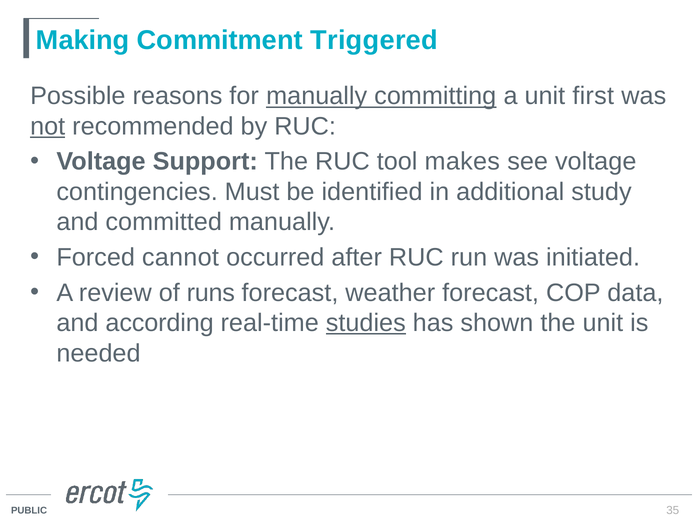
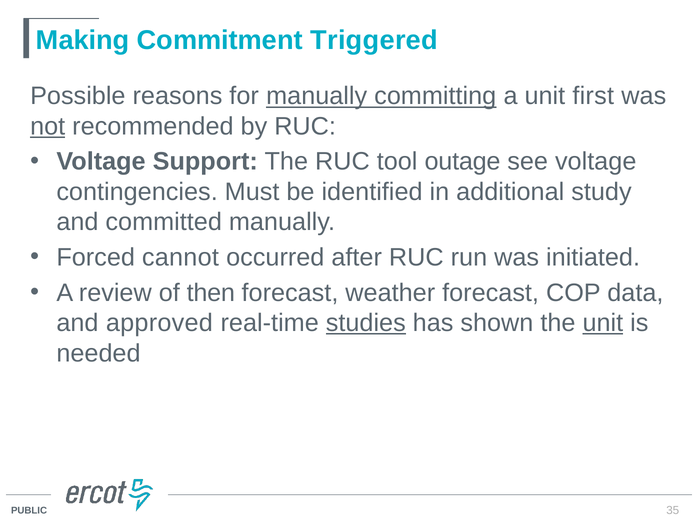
makes: makes -> outage (463, 162)
runs: runs -> then (211, 293)
according: according -> approved (159, 323)
unit underline: none -> present (603, 323)
